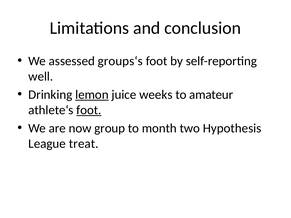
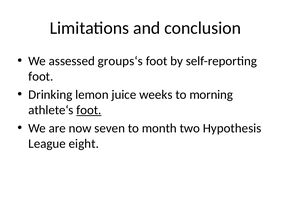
well: well -> foot (41, 77)
lemon underline: present -> none (92, 95)
amateur: amateur -> morning (211, 95)
group: group -> seven (110, 128)
treat: treat -> eight (84, 144)
